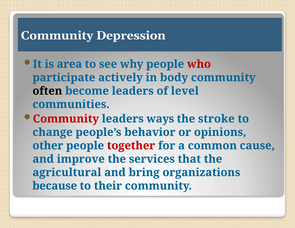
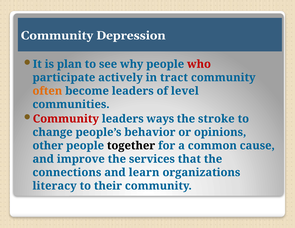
area: area -> plan (69, 64)
body: body -> tract (174, 78)
often colour: black -> orange (47, 91)
together colour: red -> black (131, 146)
agricultural: agricultural -> connections (67, 172)
bring: bring -> learn (144, 172)
because: because -> literacy (55, 186)
